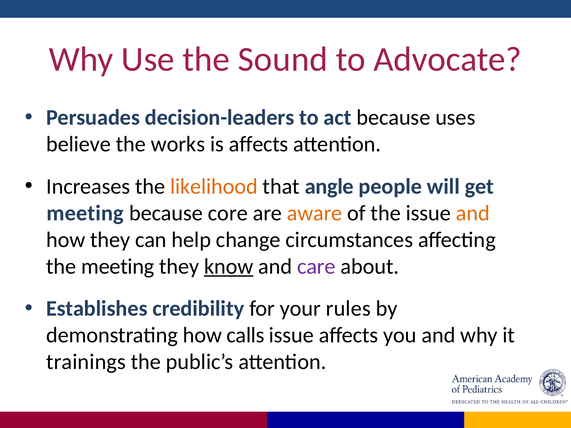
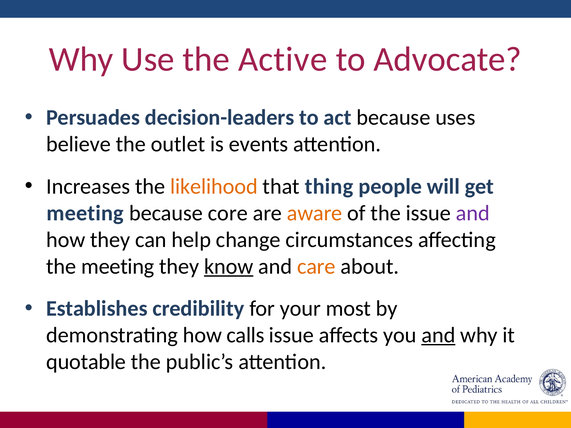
Sound: Sound -> Active (283, 59)
works: works -> outlet (178, 144)
is affects: affects -> events (259, 144)
angle: angle -> thing (329, 187)
and colour: orange -> purple (473, 213)
care colour: purple -> orange (316, 267)
rules: rules -> most (348, 309)
and underline: none -> present (438, 335)
trainings: trainings -> quotable (86, 362)
